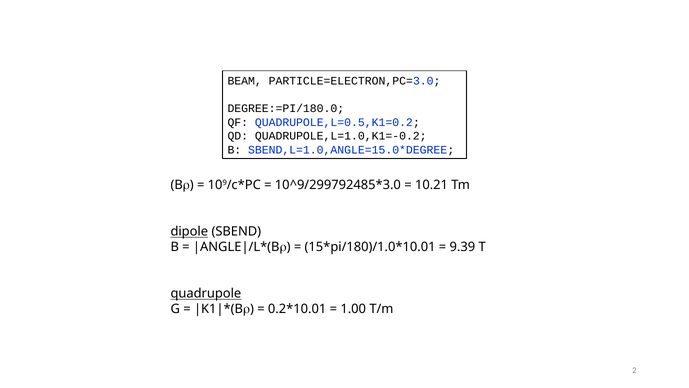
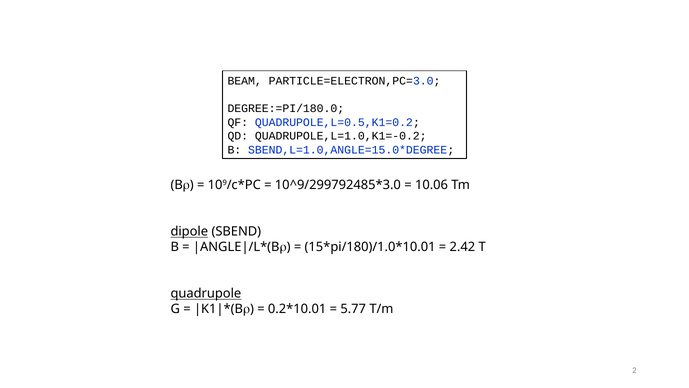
10.21: 10.21 -> 10.06 (431, 185)
9.39: 9.39 -> 2.42 (462, 247)
1.00: 1.00 -> 5.77 (353, 309)
